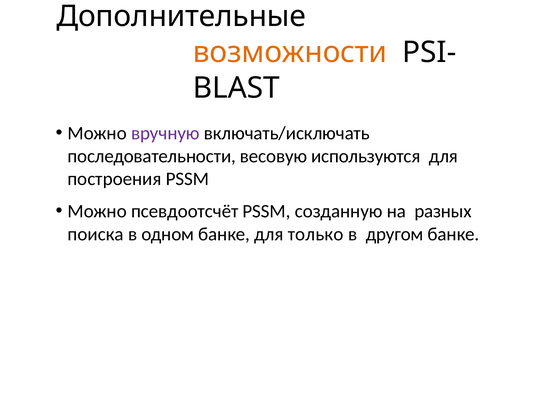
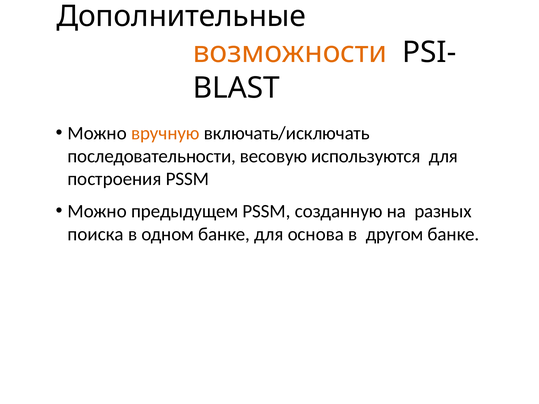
вручную colour: purple -> orange (165, 133)
псевдоотсчёт: псевдоотсчёт -> предыдущем (185, 211)
только: только -> основа (316, 234)
